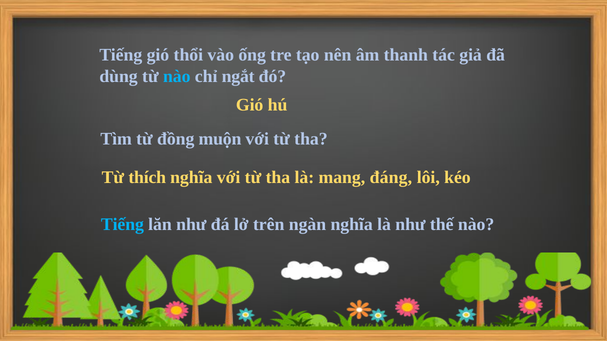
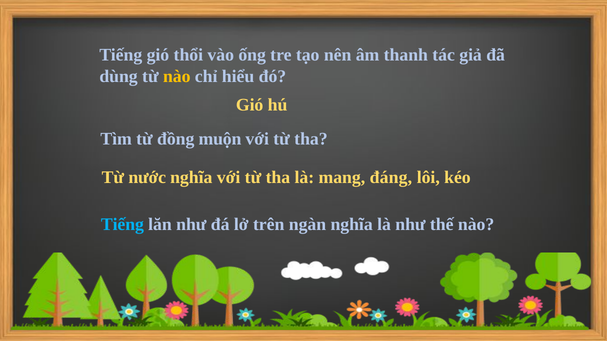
nào colour: light blue -> yellow (177, 76)
ngắt: ngắt -> hiểu (238, 76)
thích: thích -> nước (147, 178)
